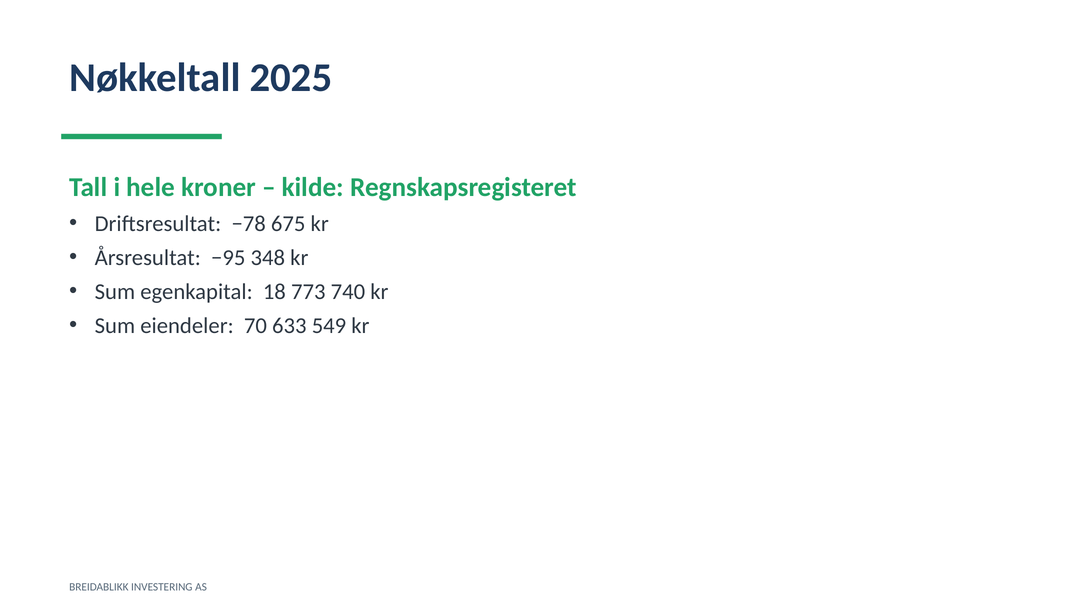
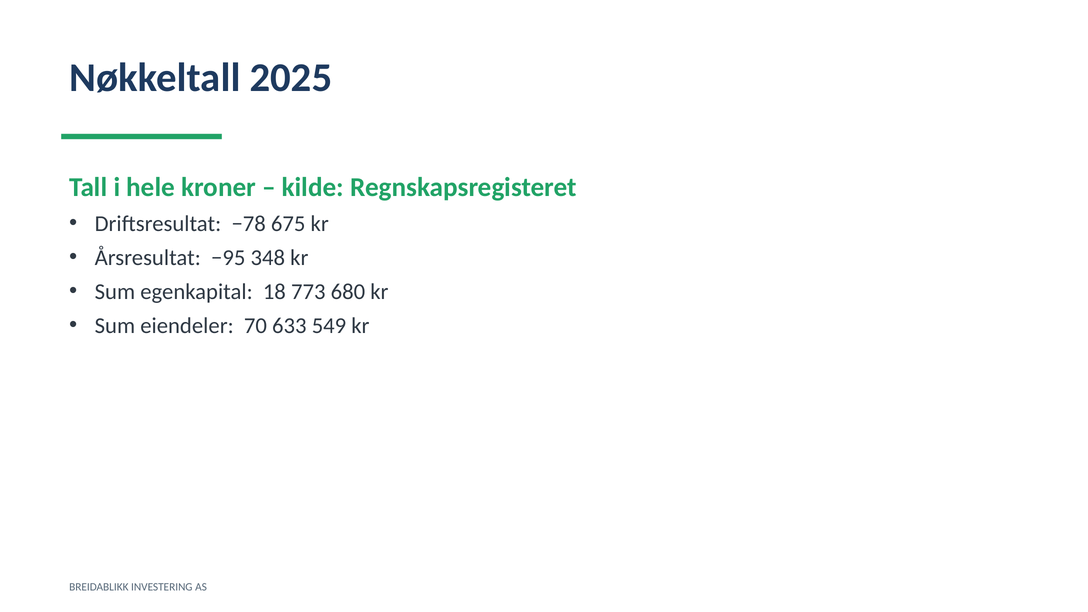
740: 740 -> 680 (348, 292)
